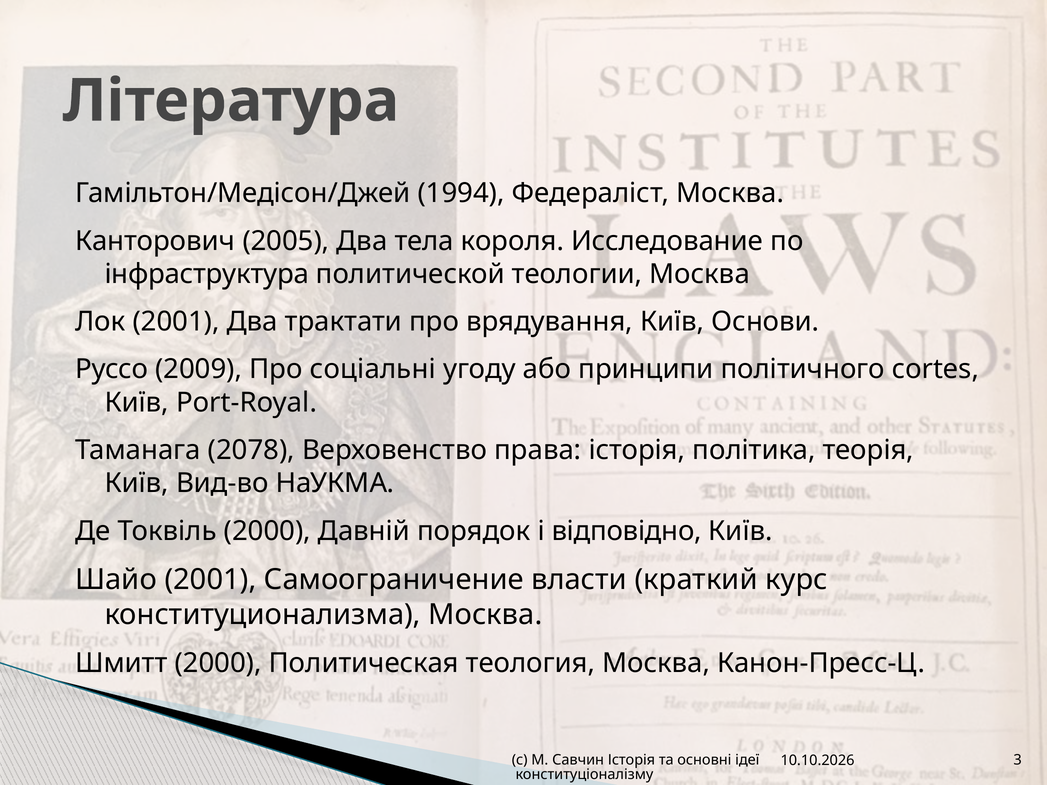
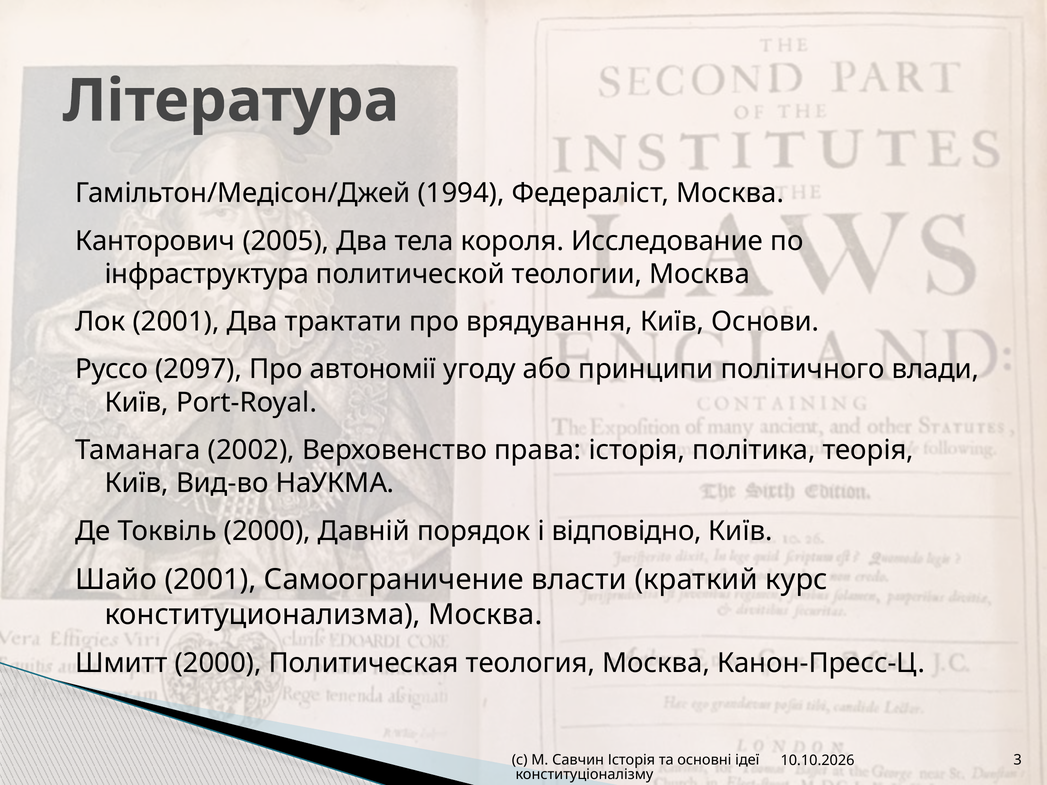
2009: 2009 -> 2097 (199, 369)
соціальні: соціальні -> автономії (373, 369)
cortes: cortes -> влади (936, 369)
2078: 2078 -> 2002 (251, 450)
